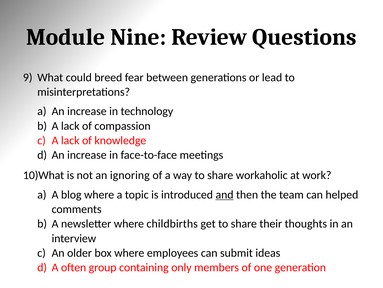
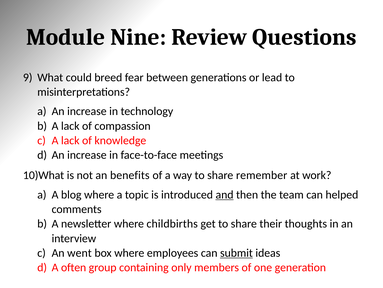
ignoring: ignoring -> benefits (130, 175)
workaholic: workaholic -> remember (262, 175)
older: older -> went (79, 252)
submit underline: none -> present (236, 252)
